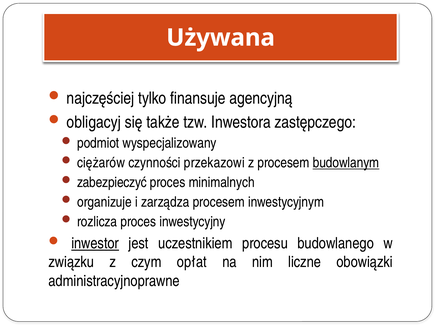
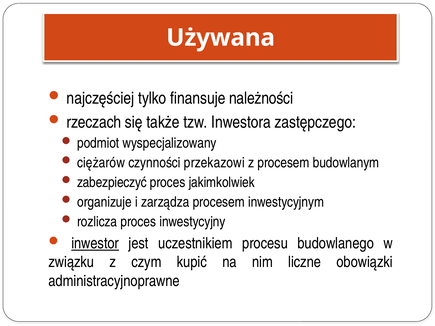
agencyjną: agencyjną -> należności (261, 98)
obligacyj: obligacyj -> rzeczach (94, 122)
budowlanym underline: present -> none (346, 163)
minimalnych: minimalnych -> jakimkolwiek (222, 182)
opłat: opłat -> kupić (192, 262)
